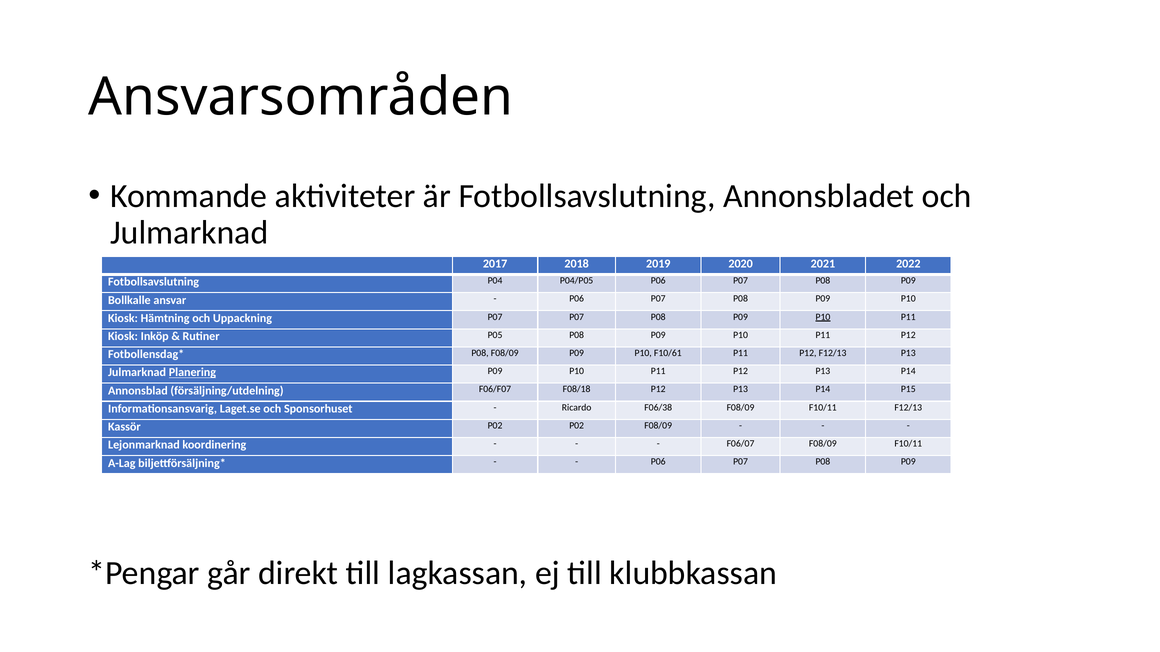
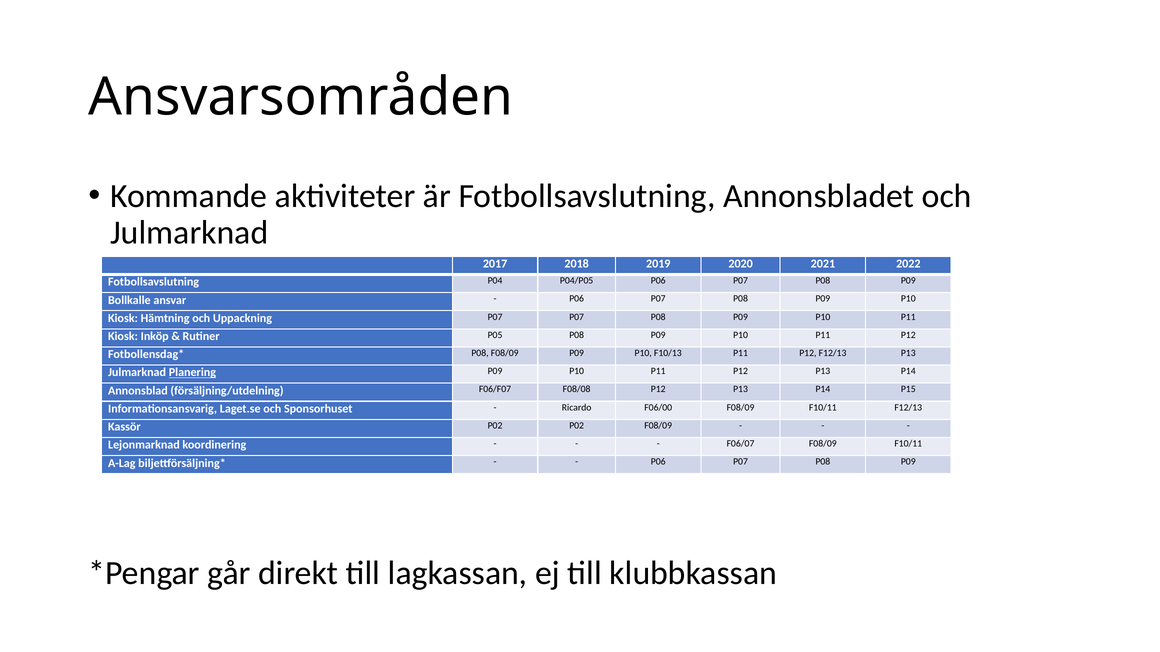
P10 underline: present -> none (823, 317)
F10/61: F10/61 -> F10/13 (668, 353)
F08/18: F08/18 -> F08/08 (577, 390)
F06/38: F06/38 -> F06/00 (658, 408)
